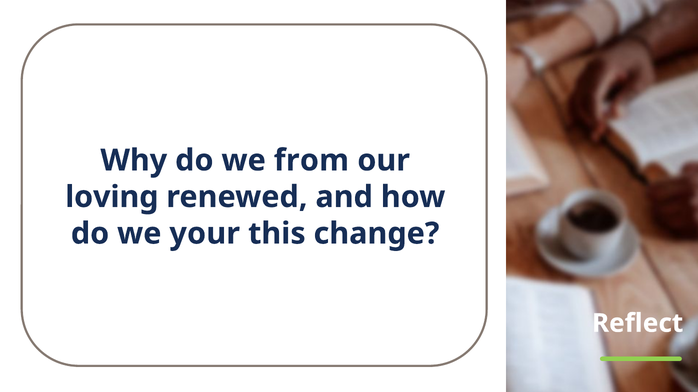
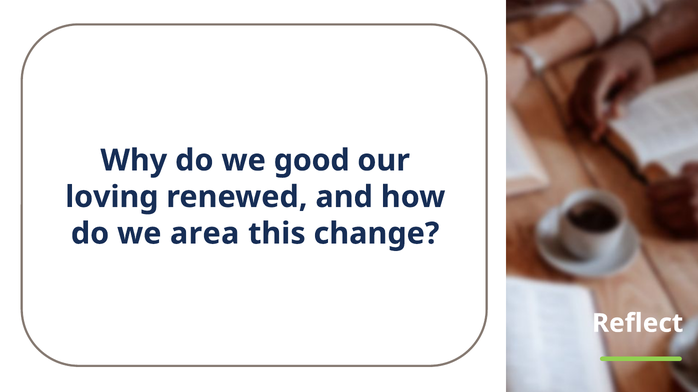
from: from -> good (312, 161)
your: your -> area (205, 234)
